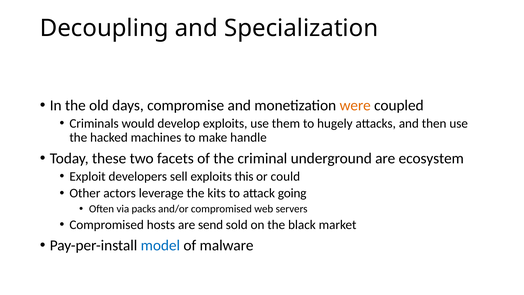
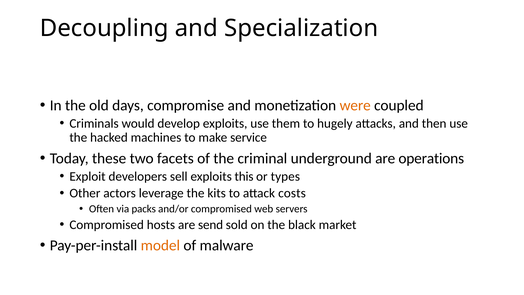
handle: handle -> service (249, 137)
ecosystem: ecosystem -> operations (431, 158)
could: could -> types (285, 176)
going: going -> costs (292, 193)
model colour: blue -> orange (160, 245)
